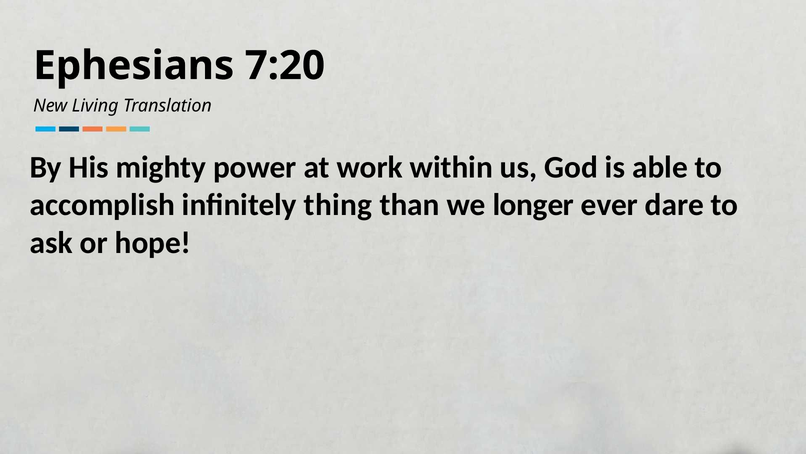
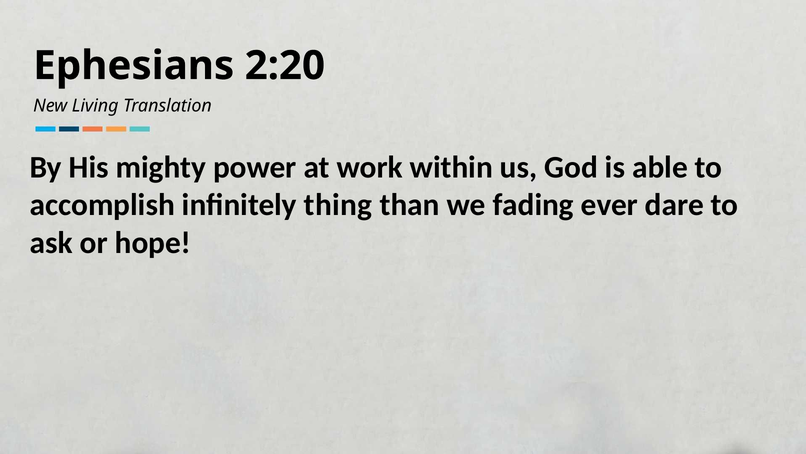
7:20: 7:20 -> 2:20 (285, 66)
longer: longer -> fading (533, 205)
